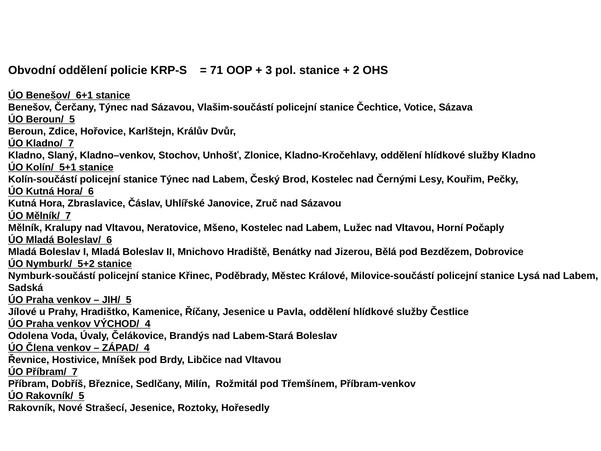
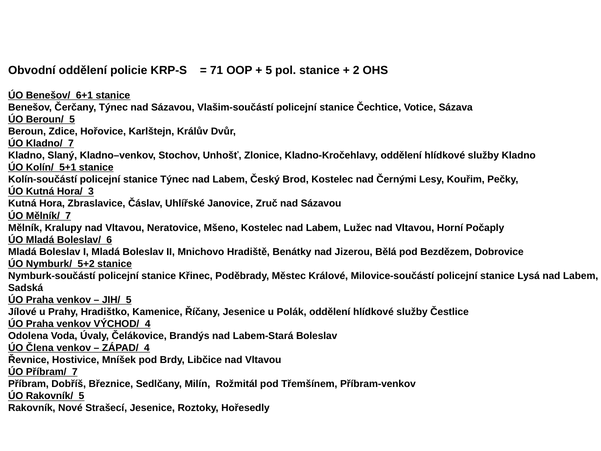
3: 3 -> 5 (269, 70)
Hora/ 6: 6 -> 3 (91, 192)
Pavla: Pavla -> Polák (292, 312)
